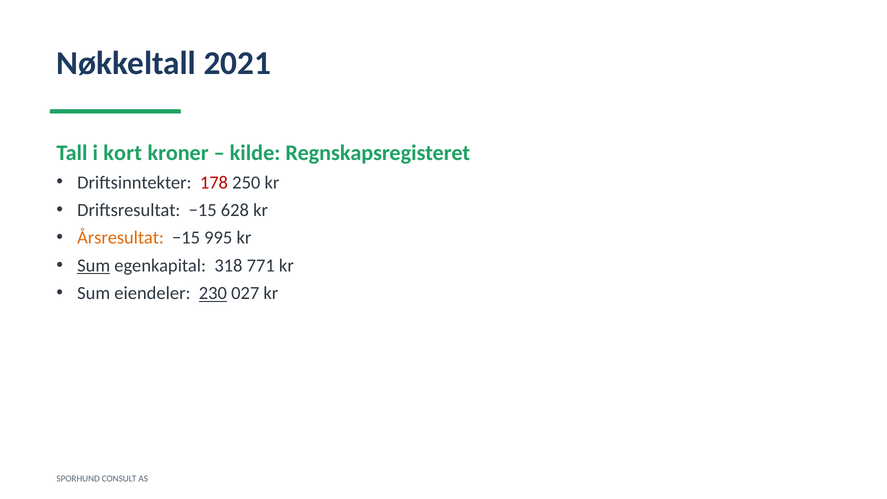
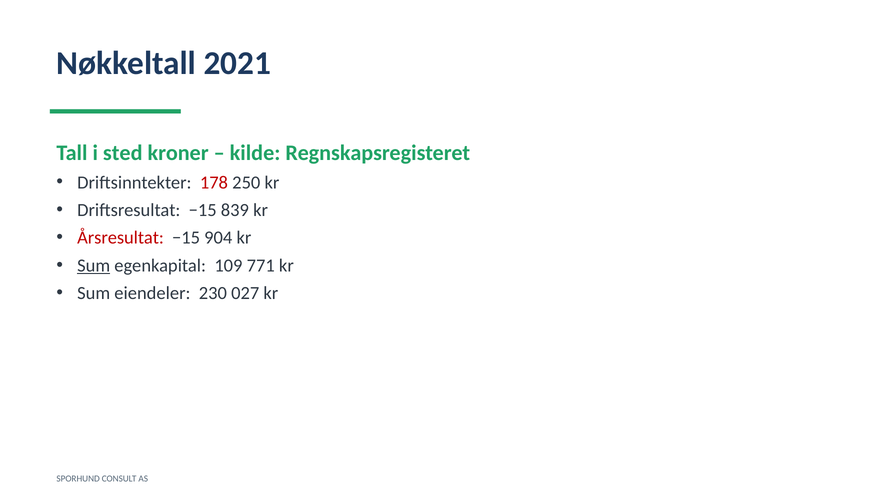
kort: kort -> sted (123, 153)
628: 628 -> 839 (235, 210)
Årsresultat colour: orange -> red (121, 238)
995: 995 -> 904 (218, 238)
318: 318 -> 109 (228, 266)
230 underline: present -> none (213, 293)
